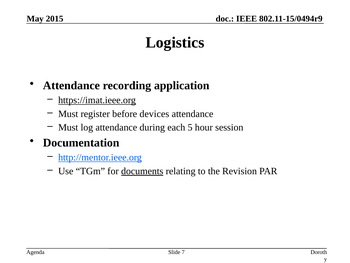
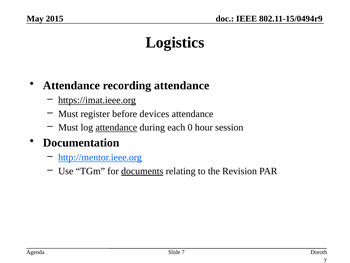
recording application: application -> attendance (182, 85)
attendance underline: none -> present (116, 127)
5: 5 -> 0 (190, 127)
